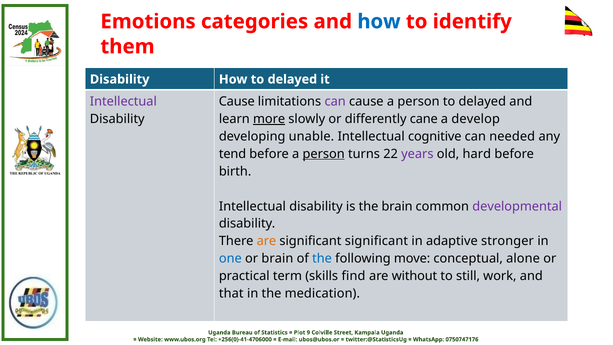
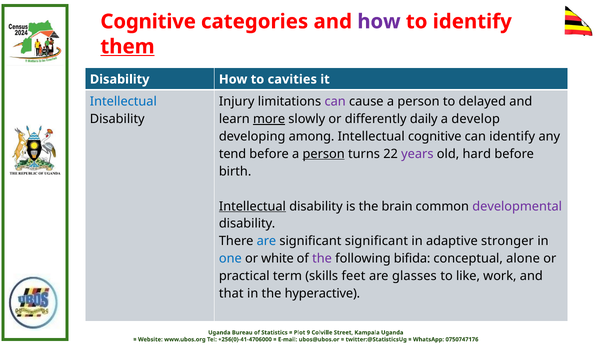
Emotions: Emotions -> Cognitive (148, 22)
how colour: blue -> purple (379, 22)
them underline: none -> present (128, 47)
How to delayed: delayed -> cavities (292, 79)
Intellectual colour: purple -> blue (123, 101)
Cause: Cause -> Injury (237, 101)
cane: cane -> daily (424, 119)
unable: unable -> among (312, 136)
can needed: needed -> identify (512, 136)
Intellectual underline: none -> present (252, 206)
are colour: orange -> blue (266, 241)
or brain: brain -> white (277, 259)
the colour: blue -> purple (322, 259)
move: move -> bifida (412, 259)
find: find -> feet (353, 276)
without: without -> glasses (414, 276)
still: still -> like (468, 276)
medication: medication -> hyperactive (322, 294)
